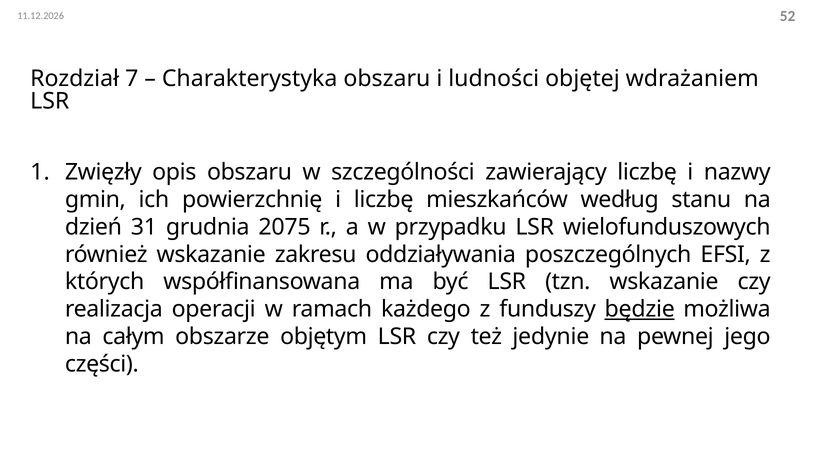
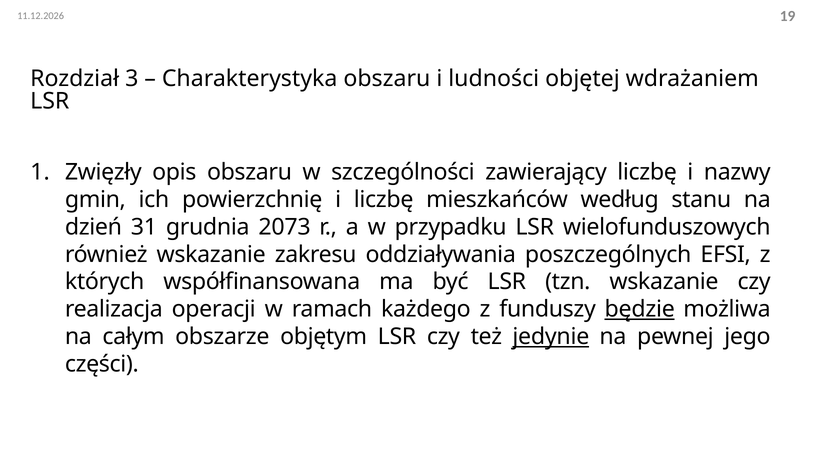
52: 52 -> 19 (788, 16)
7: 7 -> 3 (132, 79)
2075: 2075 -> 2073 (285, 227)
jedynie underline: none -> present (551, 337)
